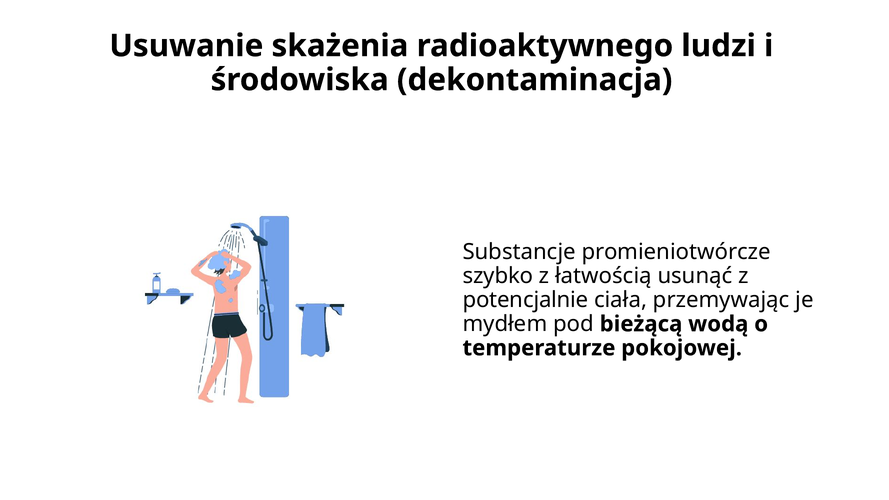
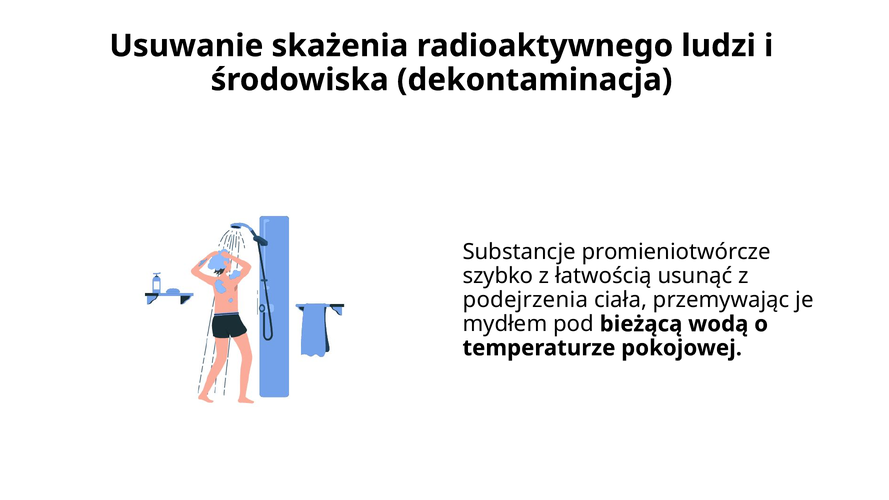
potencjalnie: potencjalnie -> podejrzenia (525, 300)
